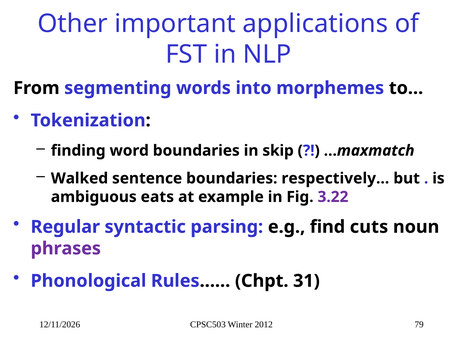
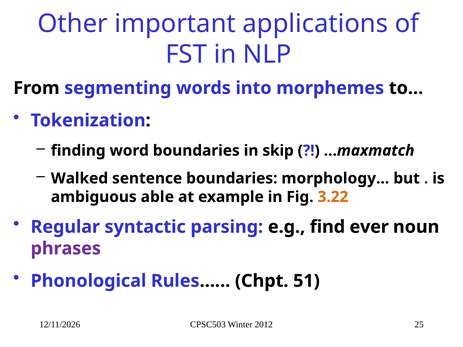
respectively…: respectively… -> morphology… (335, 178)
eats: eats -> able (157, 197)
3.22 colour: purple -> orange (333, 197)
cuts: cuts -> ever (369, 227)
31: 31 -> 51 (306, 281)
79: 79 -> 25 (419, 325)
